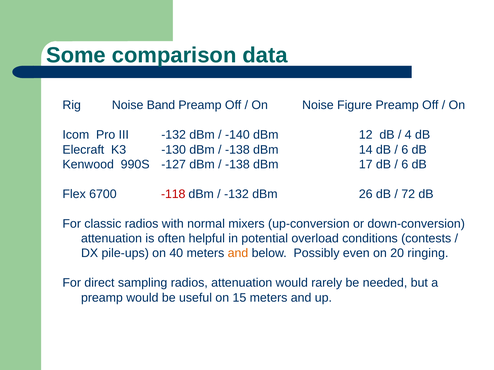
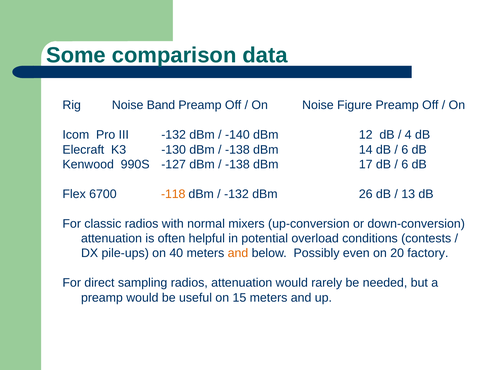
-118 colour: red -> orange (173, 194)
72: 72 -> 13 (408, 194)
ringing: ringing -> factory (428, 254)
